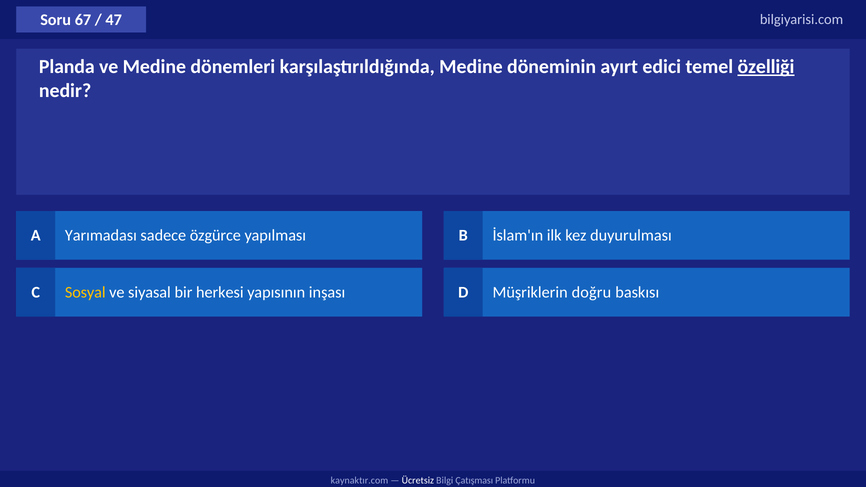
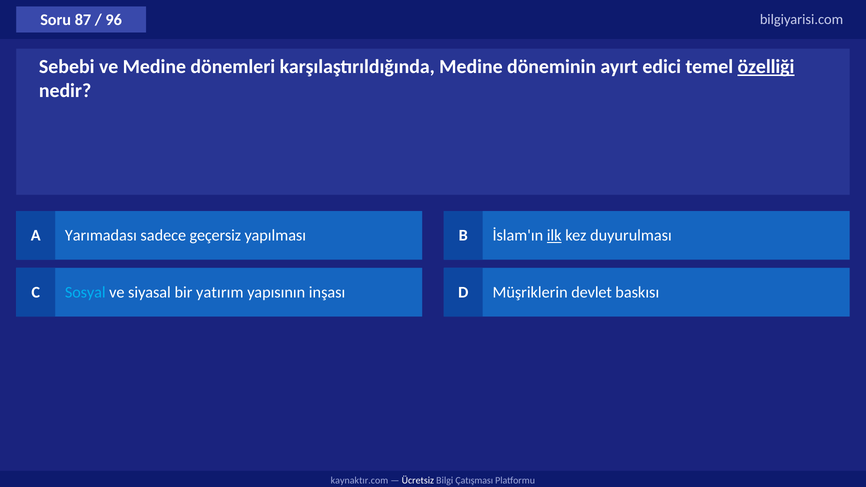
67: 67 -> 87 (83, 20)
47: 47 -> 96 (114, 20)
Planda: Planda -> Sebebi (67, 67)
özgürce: özgürce -> geçersiz (215, 236)
ilk underline: none -> present (554, 236)
Sosyal colour: yellow -> light blue (85, 292)
herkesi: herkesi -> yatırım (220, 292)
doğru: doğru -> devlet (592, 292)
